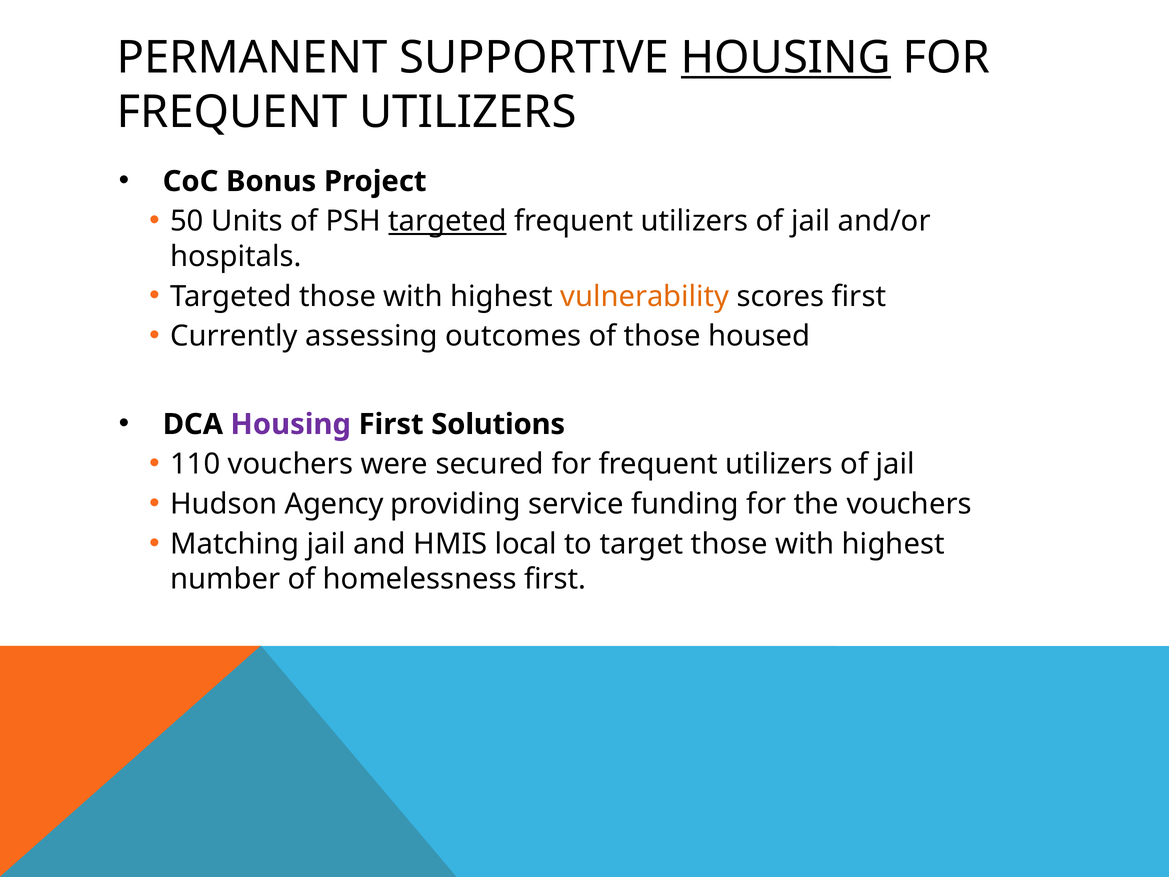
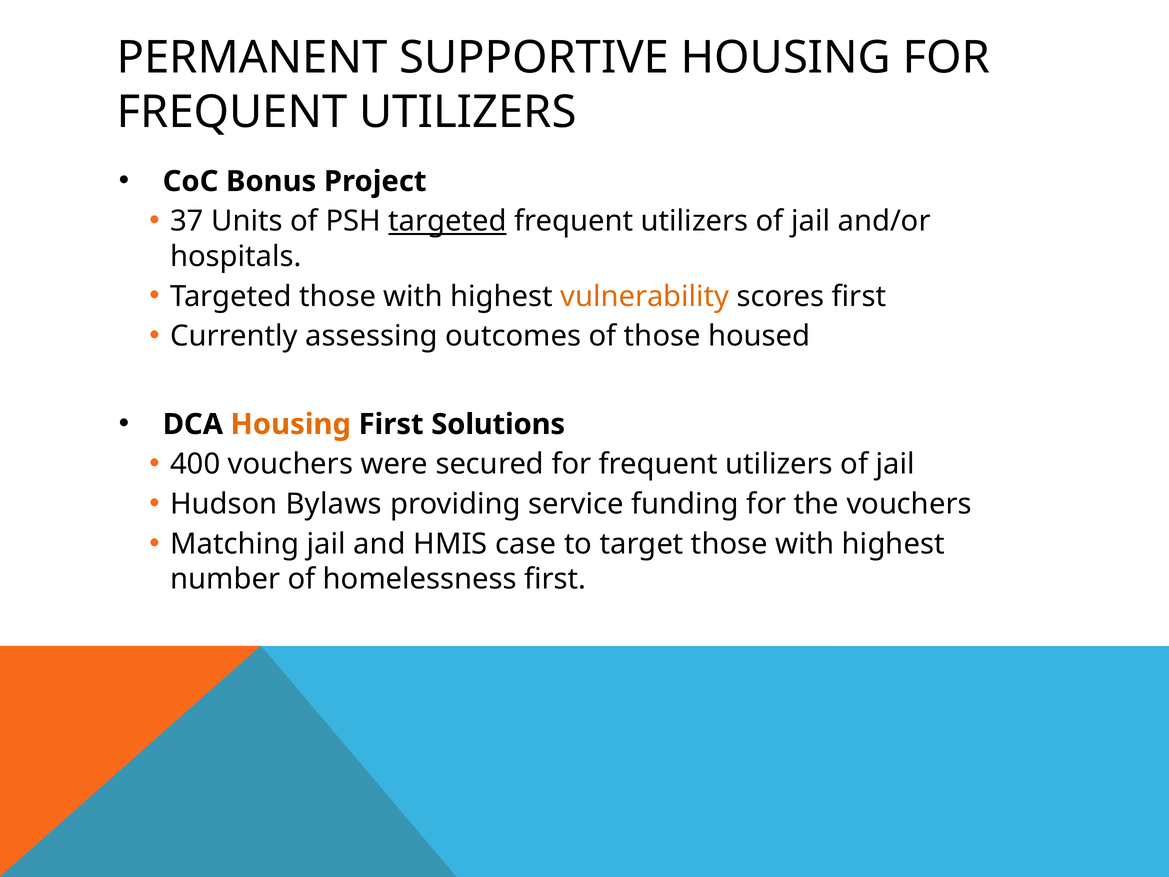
HOUSING underline: present -> none (786, 58)
50: 50 -> 37 (187, 221)
Housing colour: purple -> orange (291, 424)
110: 110 -> 400 (195, 464)
Agency: Agency -> Bylaws (334, 504)
local: local -> case (526, 544)
